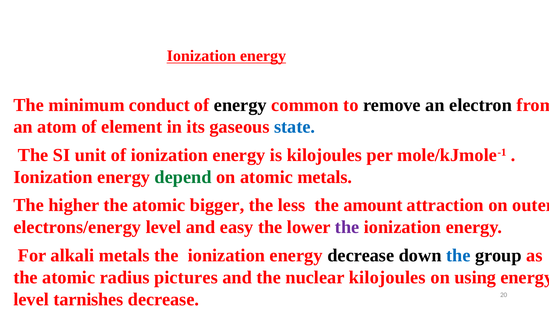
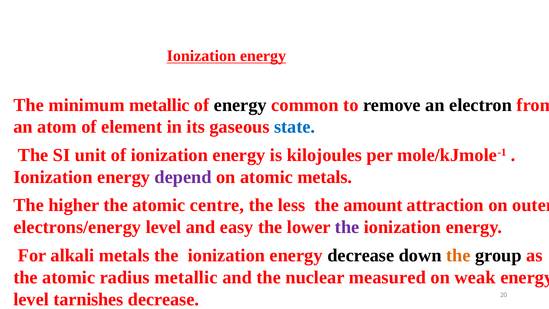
minimum conduct: conduct -> metallic (159, 105)
depend colour: green -> purple (183, 177)
bigger: bigger -> centre (217, 205)
the colour: blue -> orange (458, 255)
radius pictures: pictures -> metallic (186, 277)
nuclear kilojoules: kilojoules -> measured (387, 277)
using: using -> weak (475, 277)
